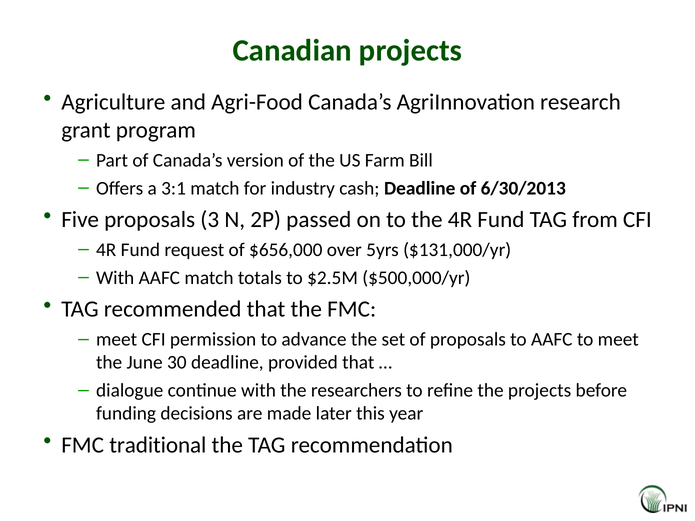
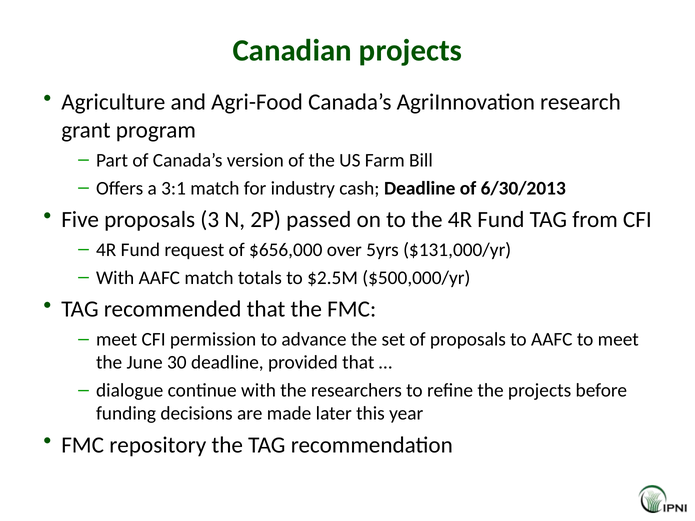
traditional: traditional -> repository (158, 445)
